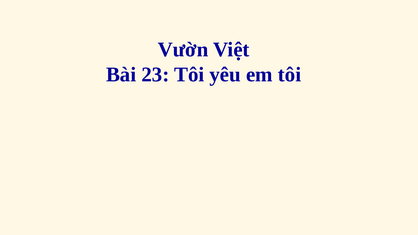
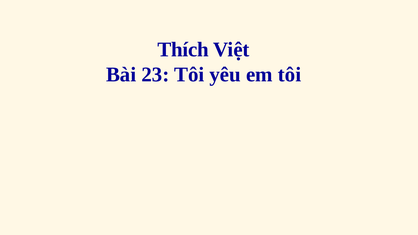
Vườn: Vườn -> Thích (183, 49)
